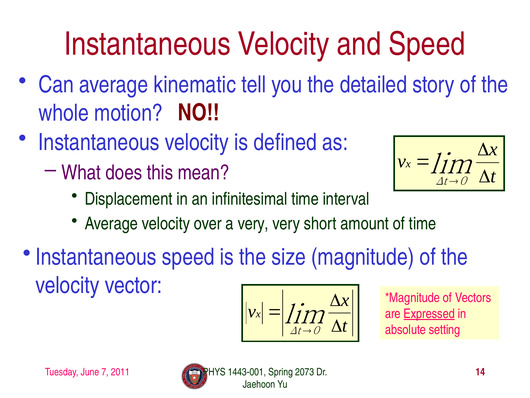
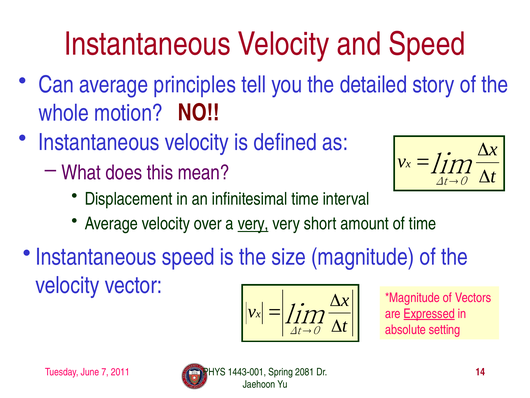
kinematic: kinematic -> principles (195, 85)
very underline: none -> present (253, 224)
2073: 2073 -> 2081 (305, 372)
